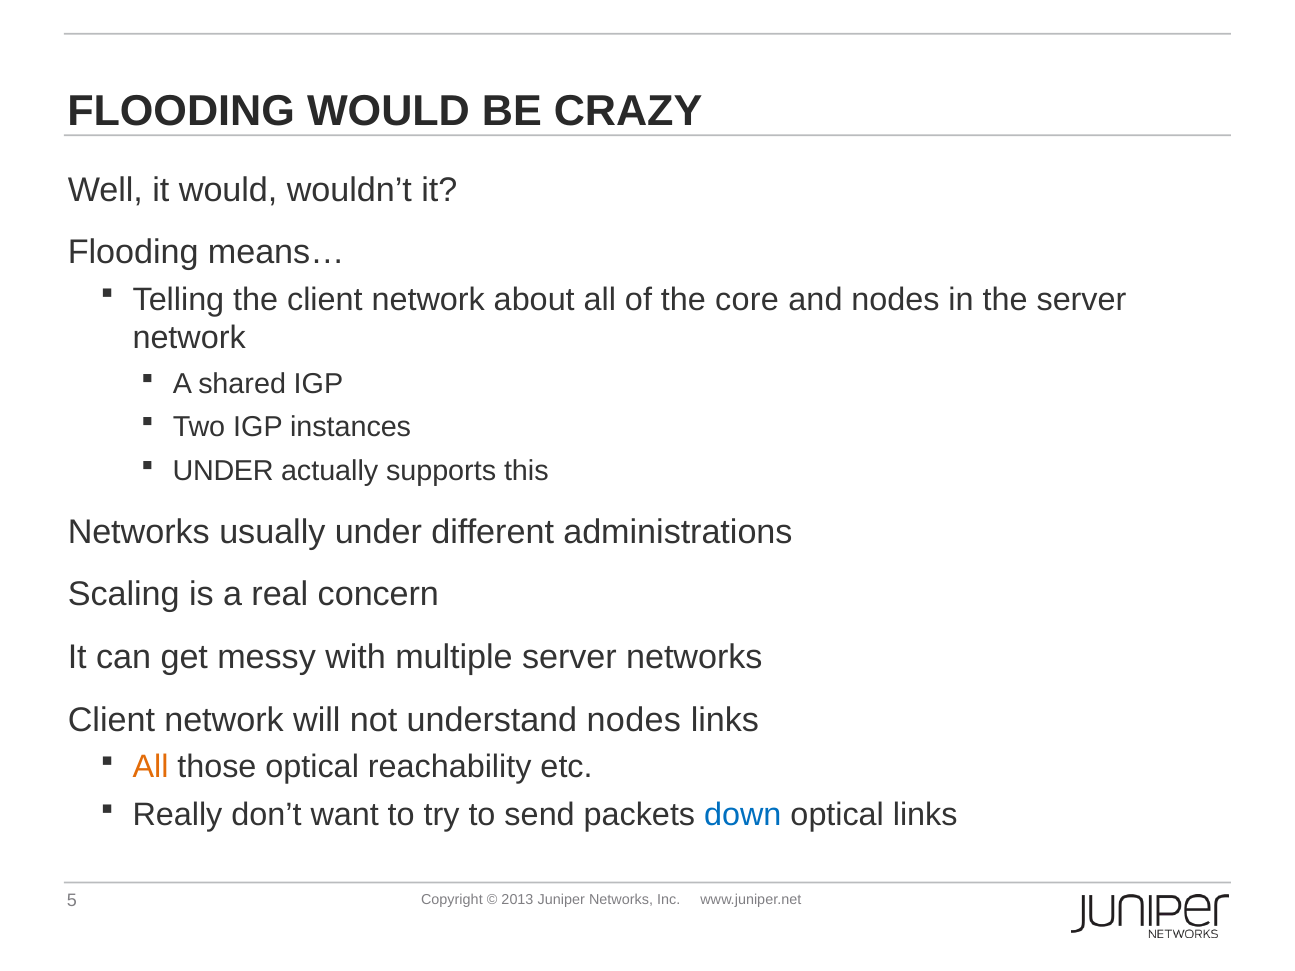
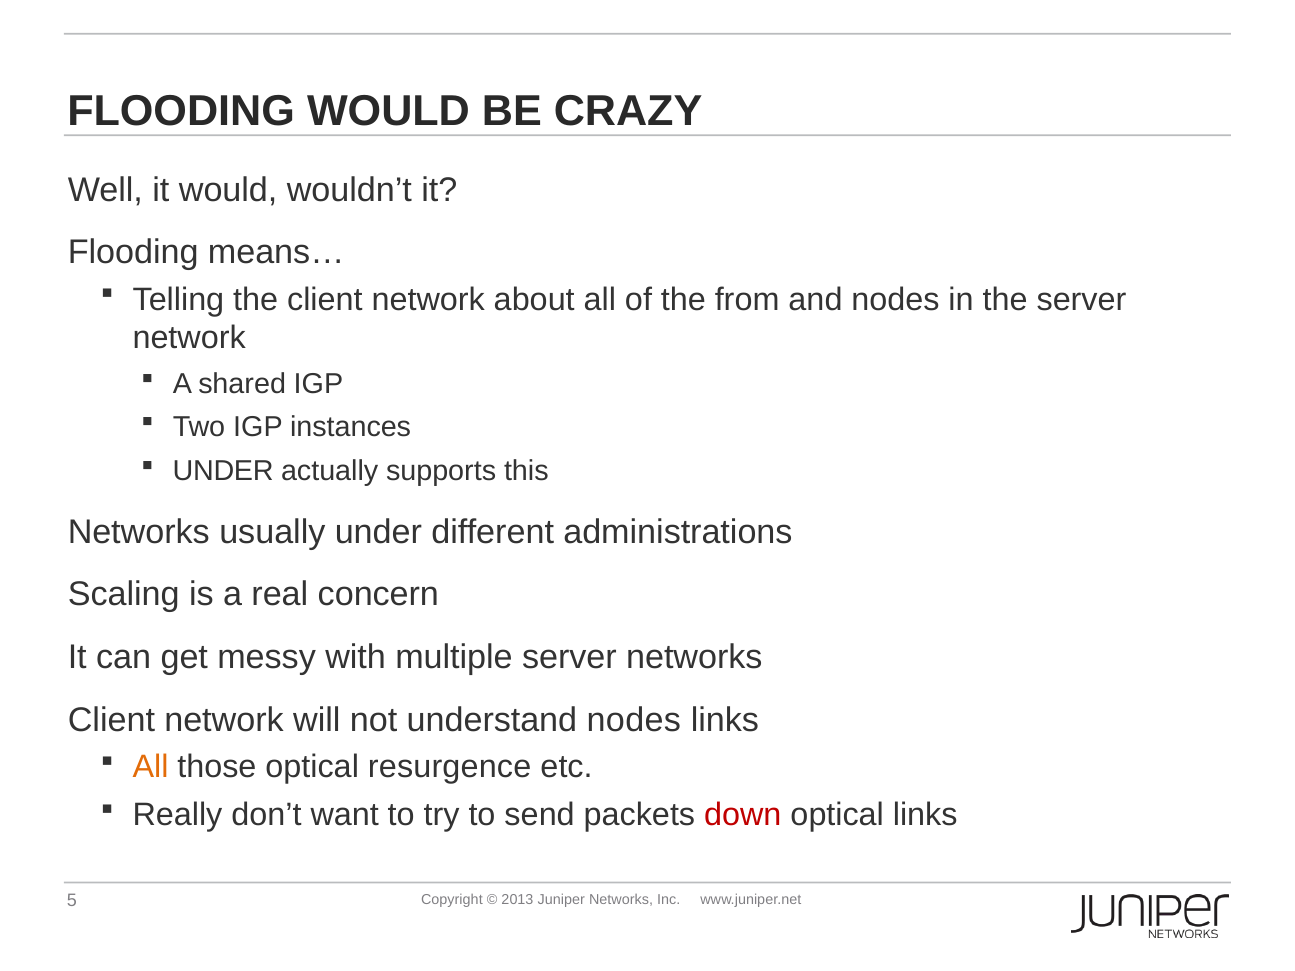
core: core -> from (747, 300)
reachability: reachability -> resurgence (450, 767)
down colour: blue -> red (743, 815)
